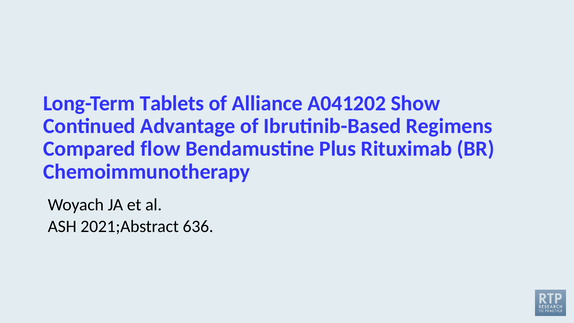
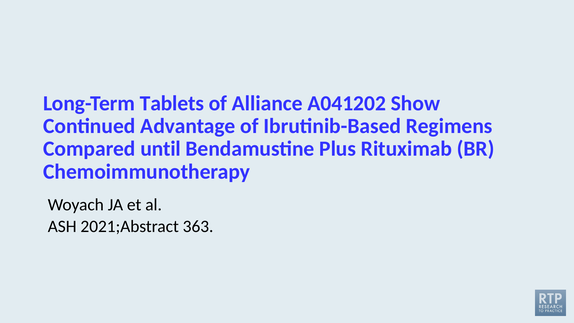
flow: flow -> until (161, 149)
636: 636 -> 363 (198, 226)
